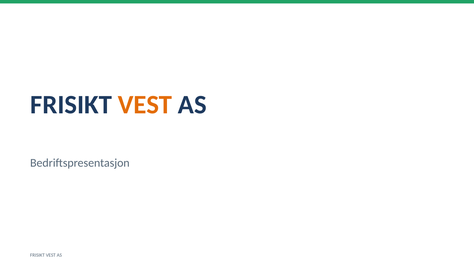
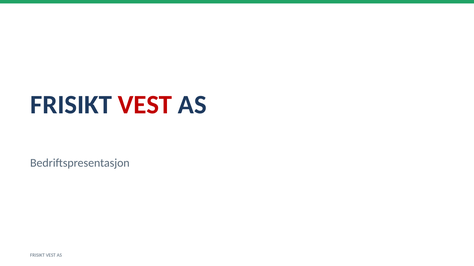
VEST colour: orange -> red (145, 105)
